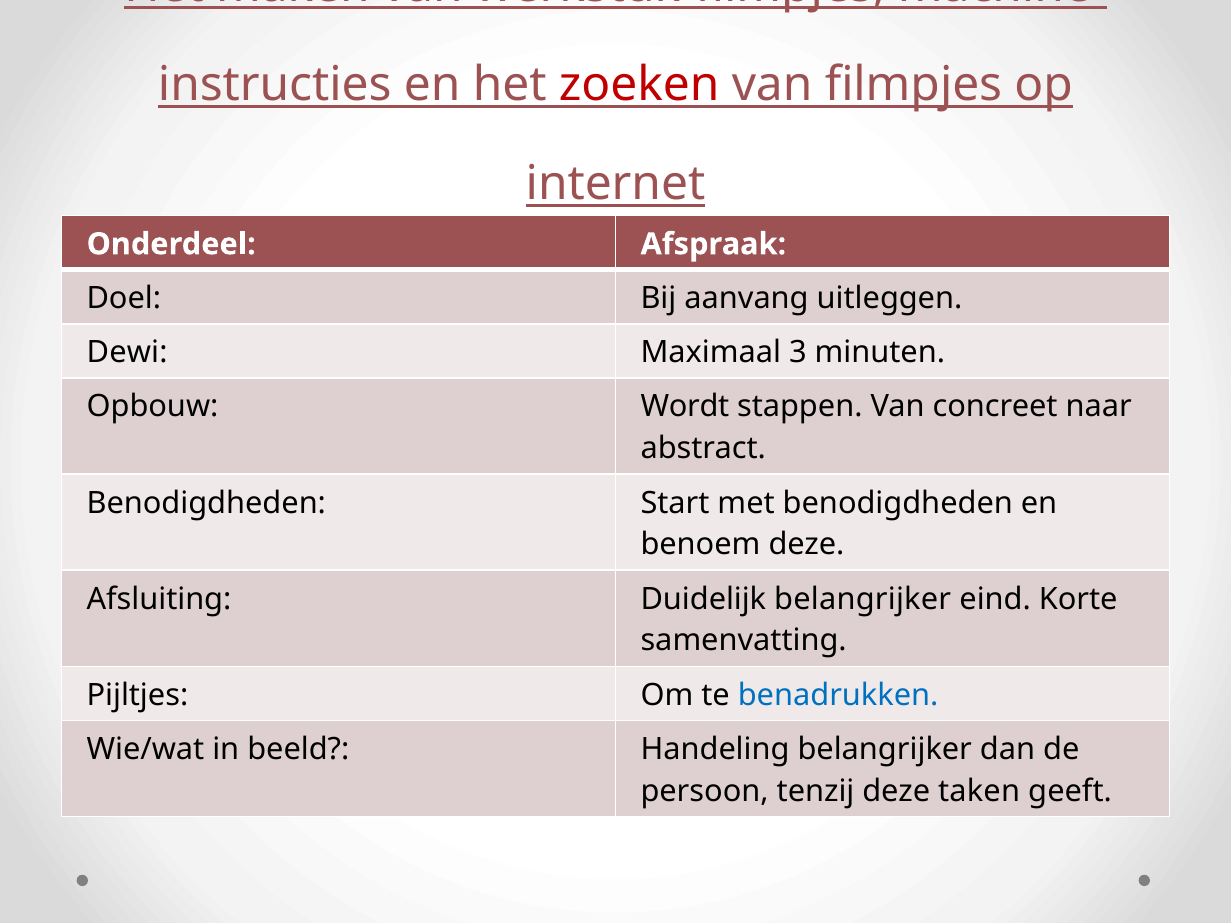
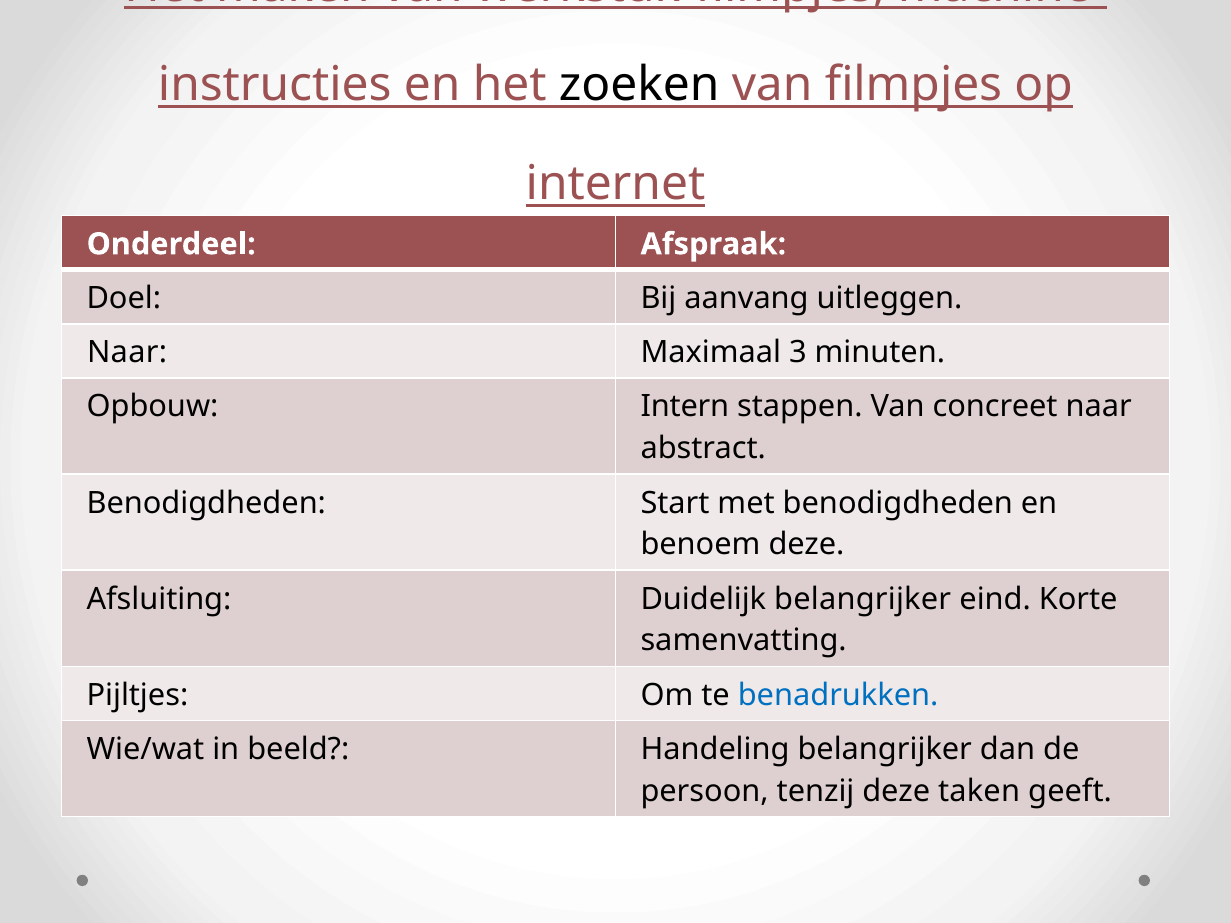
zoeken colour: red -> black (639, 85)
Dewi: Dewi -> Naar (127, 353)
Wordt: Wordt -> Intern (685, 407)
